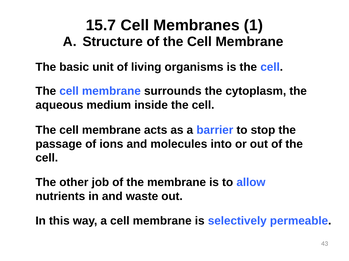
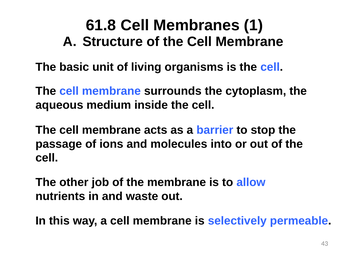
15.7: 15.7 -> 61.8 (101, 25)
